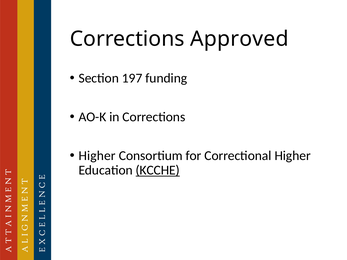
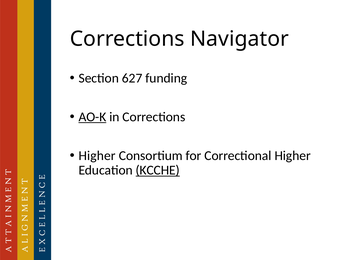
Approved: Approved -> Navigator (240, 39)
197: 197 -> 627 (132, 78)
AO-K underline: none -> present (92, 117)
